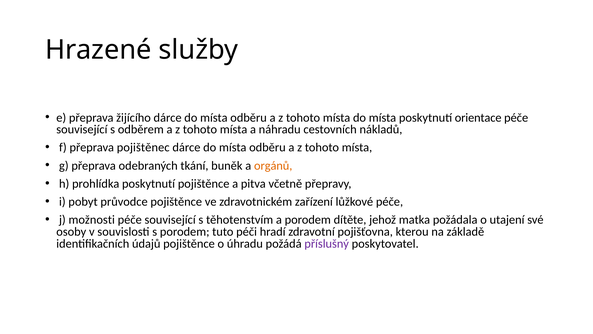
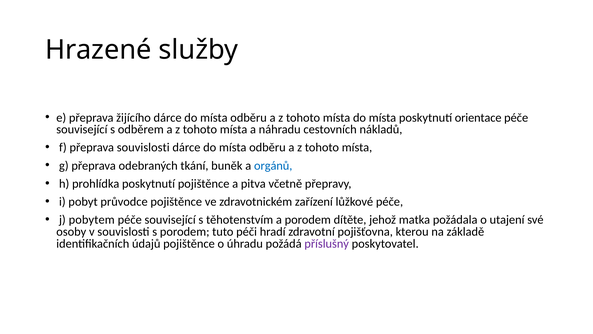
přeprava pojištěnec: pojištěnec -> souvislosti (143, 147)
orgánů colour: orange -> blue (273, 165)
možnosti: možnosti -> pobytem (92, 220)
